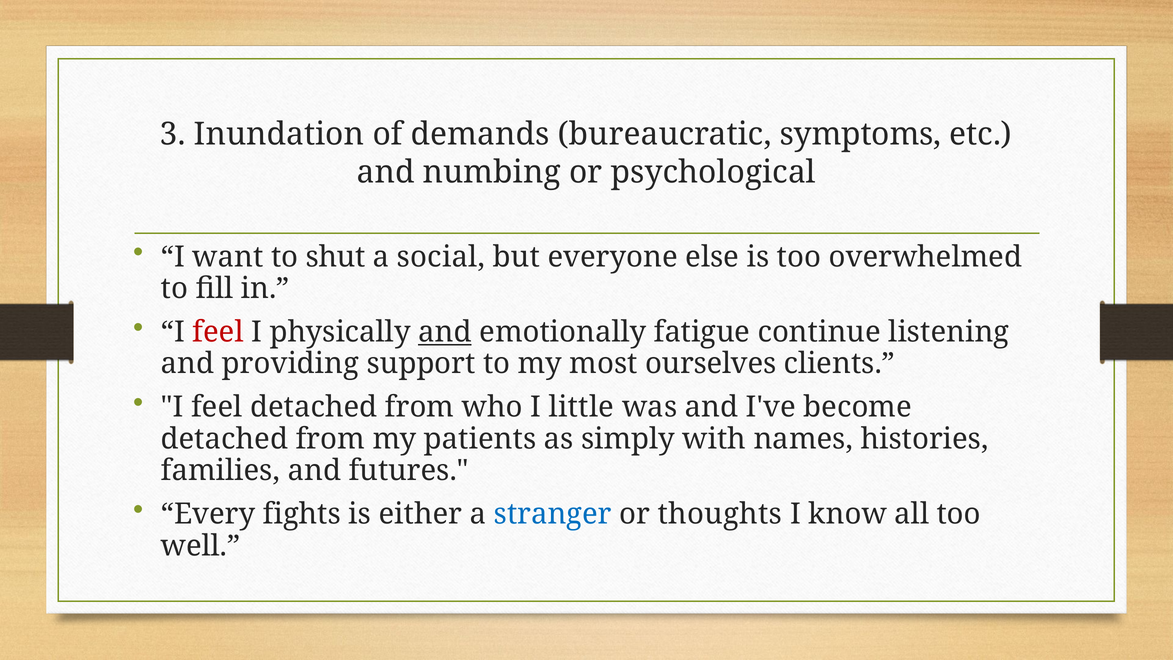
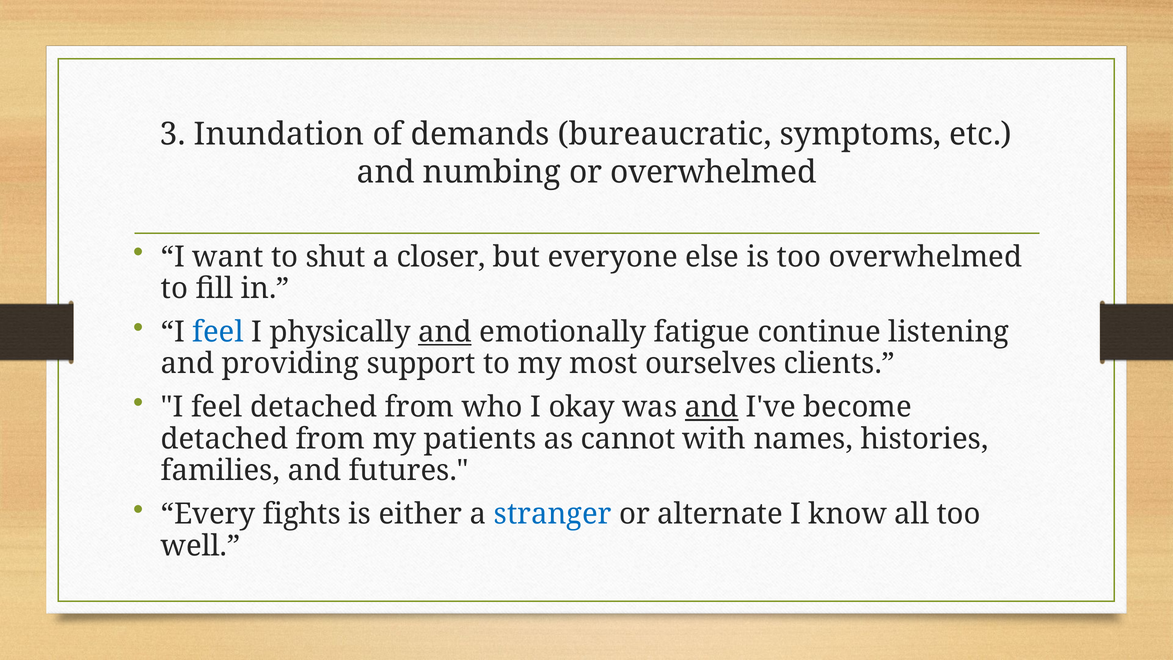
or psychological: psychological -> overwhelmed (713, 172)
social: social -> closer (441, 257)
feel colour: red -> blue (218, 332)
little: little -> okay (582, 407)
and underline: none -> present (712, 407)
simply: simply -> cannot (628, 439)
thoughts: thoughts -> alternate (720, 514)
